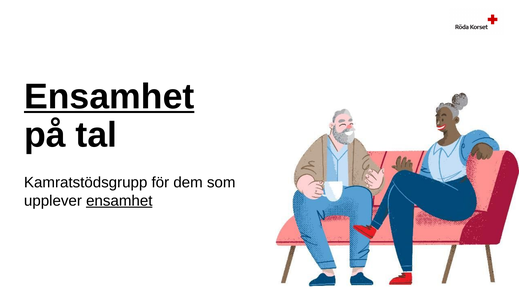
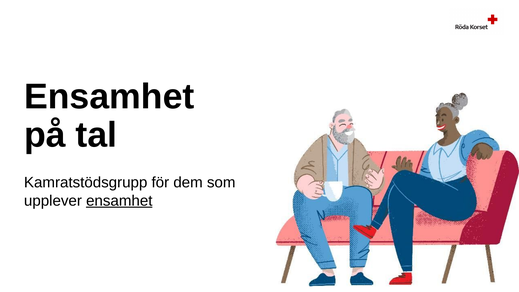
Ensamhet underline: present -> none (109, 97)
